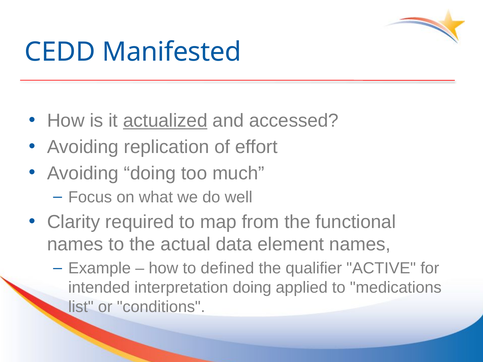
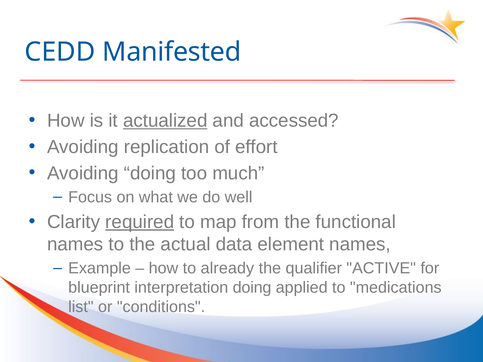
required underline: none -> present (140, 222)
defined: defined -> already (227, 269)
intended: intended -> blueprint (99, 288)
